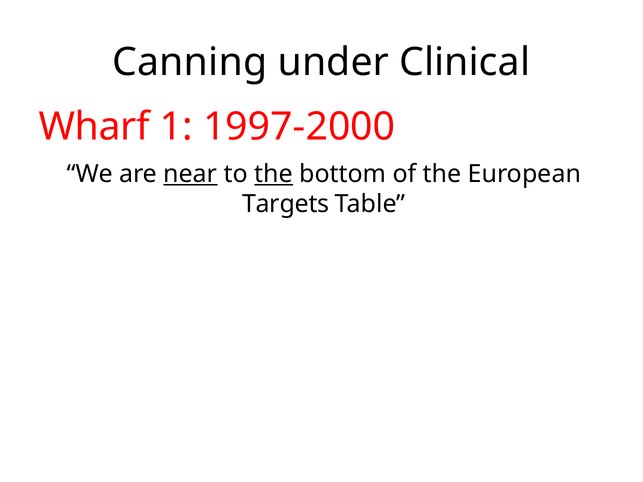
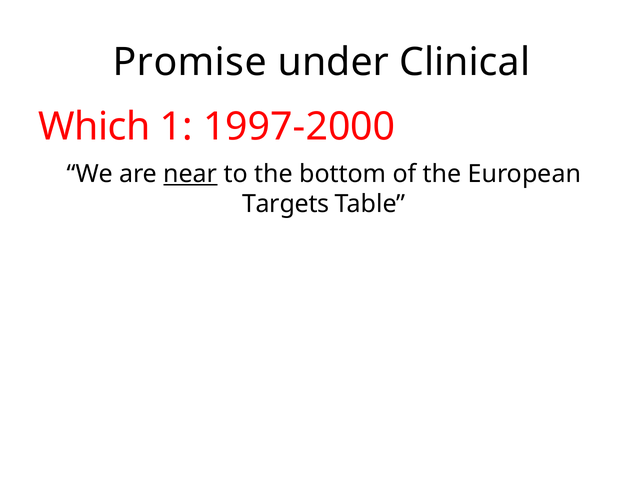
Canning: Canning -> Promise (190, 62)
Wharf: Wharf -> Which (94, 127)
the underline: present -> none (274, 174)
